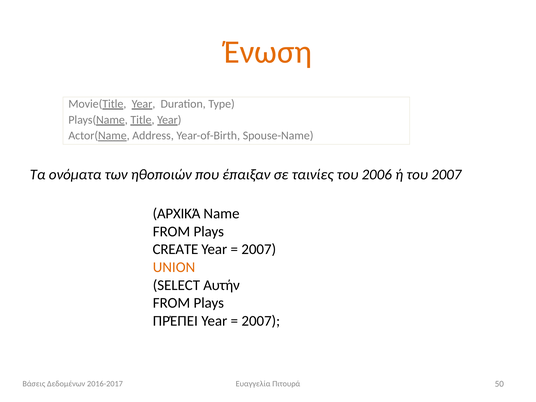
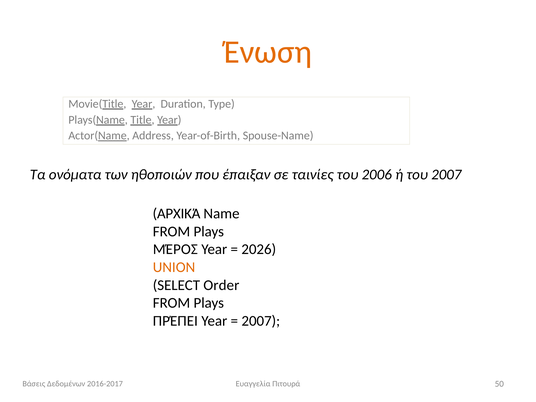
CREATE: CREATE -> ΜΈΡΟΣ (175, 249)
2007: 2007 -> 2026 (259, 249)
Αυτήν: Αυτήν -> Order (221, 285)
